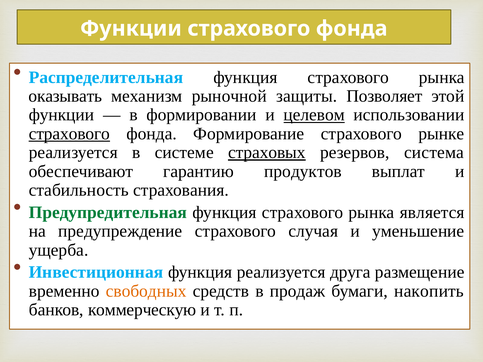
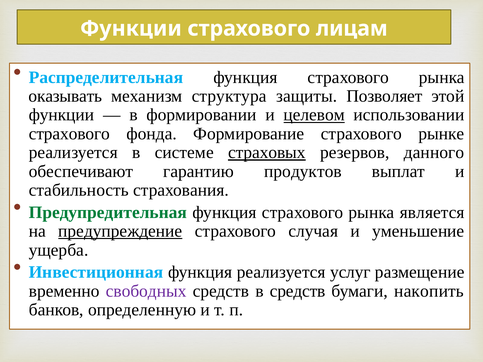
Функции страхового фонда: фонда -> лицам (352, 29)
рыночной: рыночной -> структура (229, 96)
страхового underline: present -> none (69, 134)
система: система -> данного (434, 153)
предупреждение underline: none -> present (120, 231)
друга: друга -> услуг (350, 272)
свободных colour: orange -> purple (146, 291)
в продаж: продаж -> средств (298, 291)
коммерческую: коммерческую -> определенную (142, 310)
